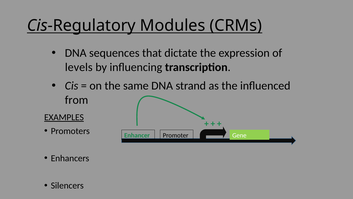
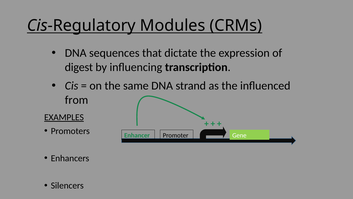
levels: levels -> digest (79, 67)
